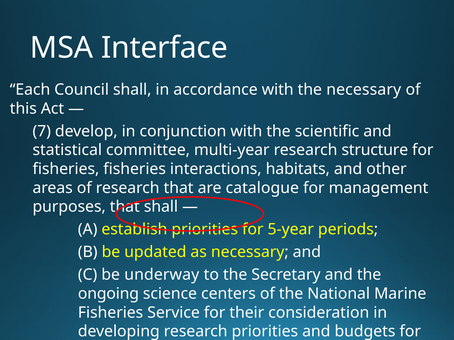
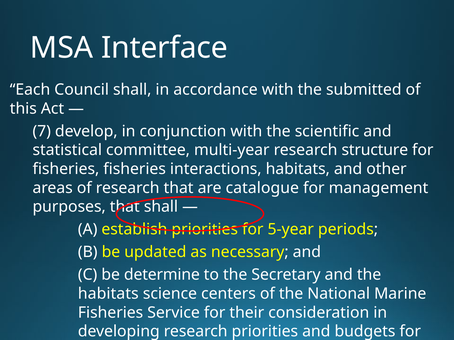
the necessary: necessary -> submitted (364, 90)
underway: underway -> determine (162, 275)
ongoing: ongoing -> habitats (108, 294)
